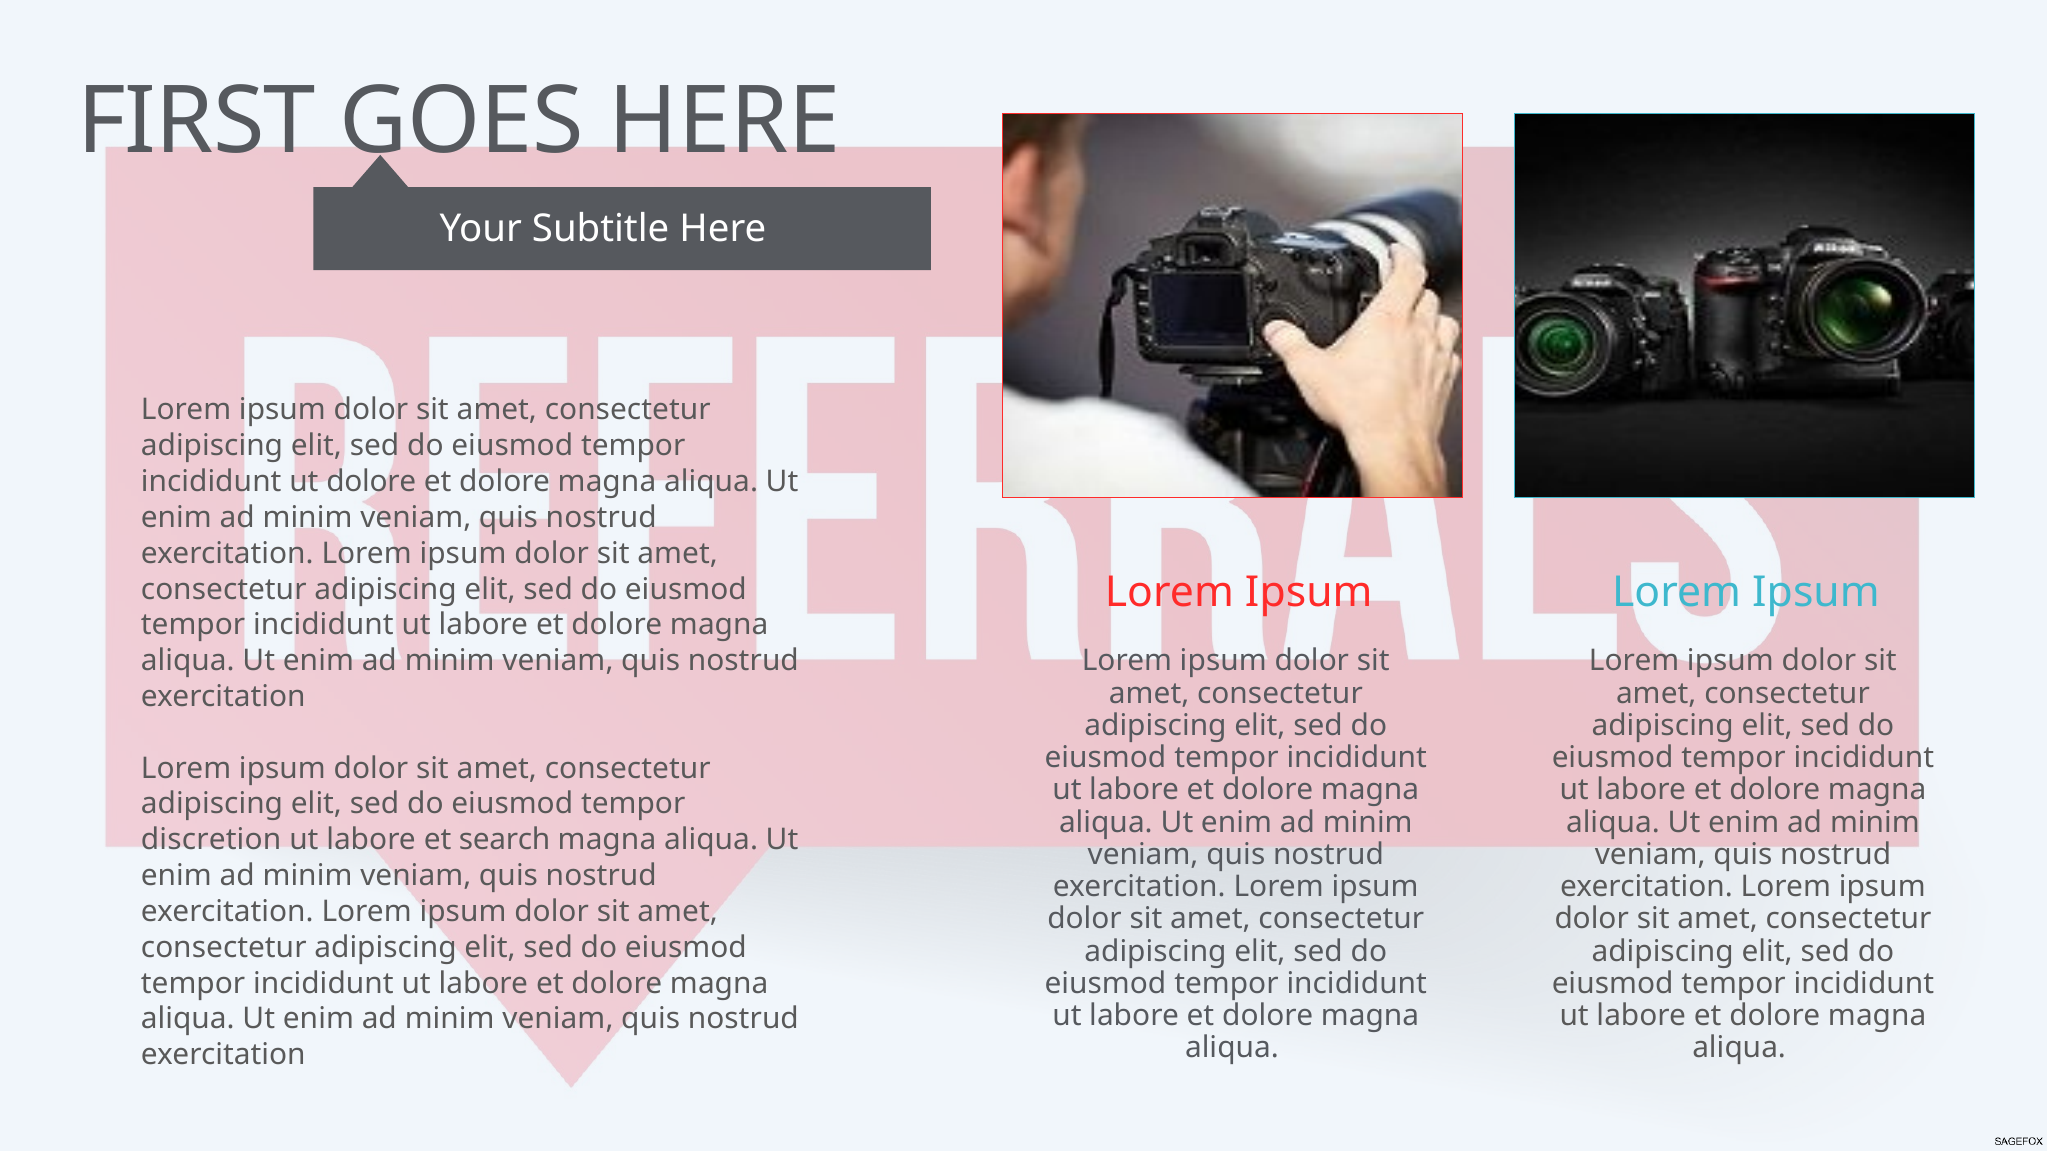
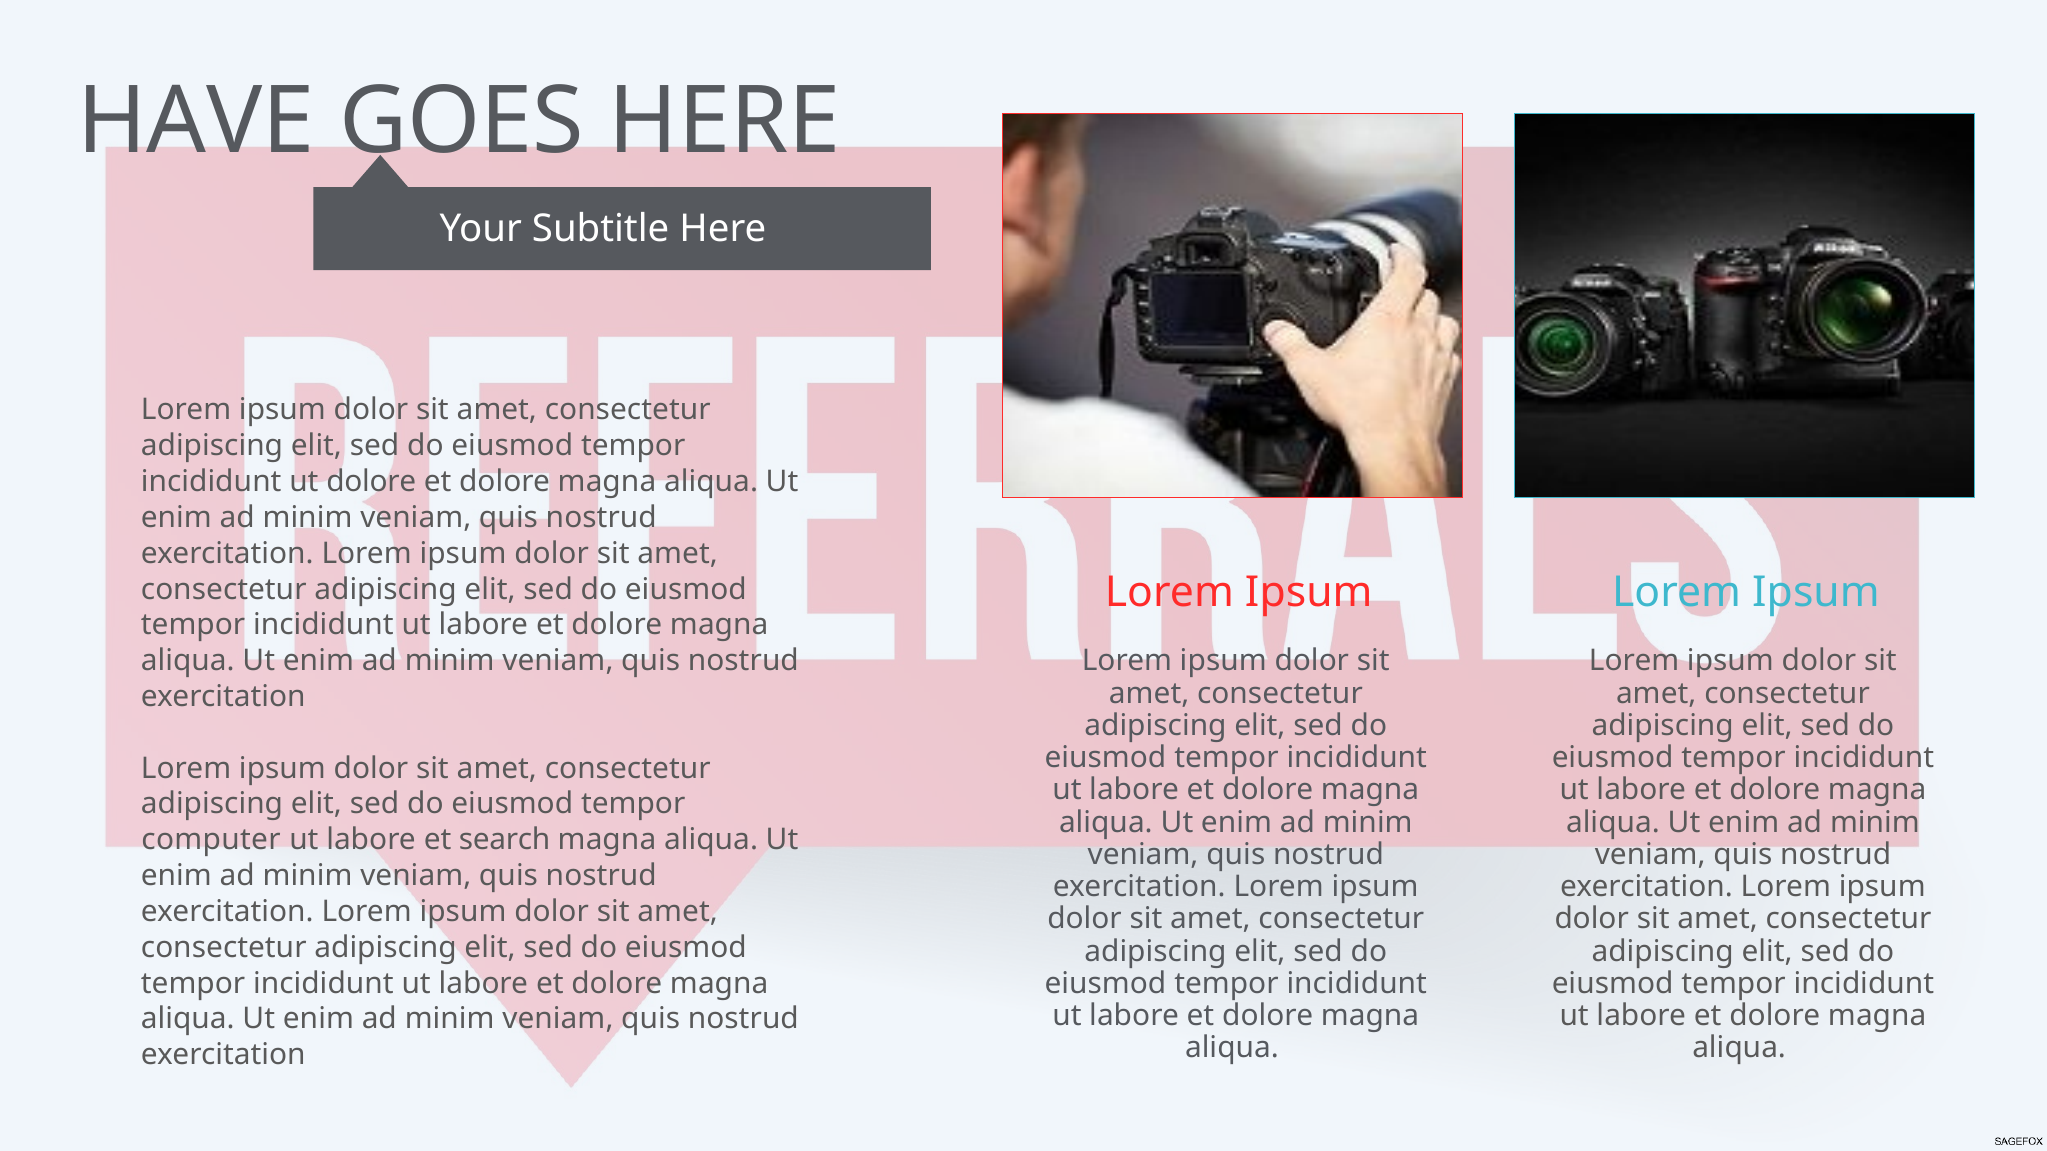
FIRST: FIRST -> HAVE (196, 121)
discretion: discretion -> computer (211, 840)
